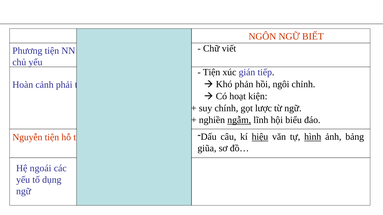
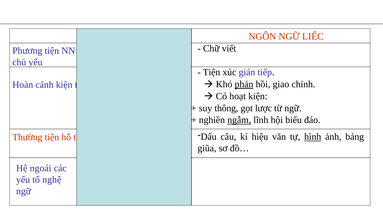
BIẾT: BIẾT -> LIẾC (313, 37)
cảnh phải: phải -> kiện (64, 85)
phản underline: none -> present (244, 84)
hồi ngôi: ngôi -> giao (281, 84)
chính: chính -> thông (226, 108)
hiệu underline: present -> none (260, 137)
Nguyễn: Nguyễn -> Thường (27, 138)
tố dụng: dụng -> nghệ (52, 180)
